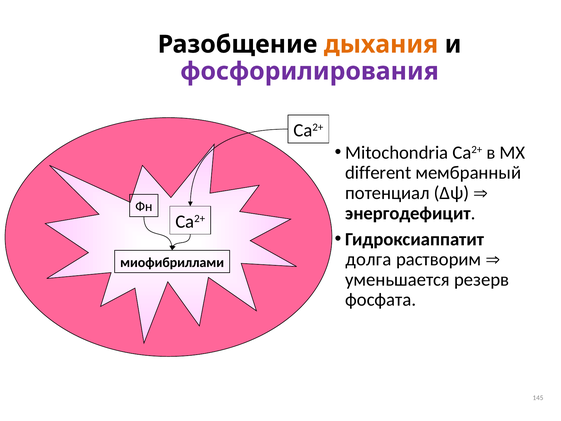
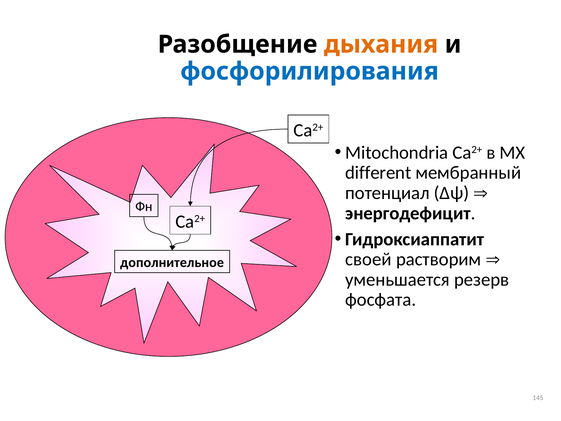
фосфорилирования colour: purple -> blue (310, 71)
долга: долга -> своей (368, 259)
миофибриллами: миофибриллами -> дополнительное (172, 262)
